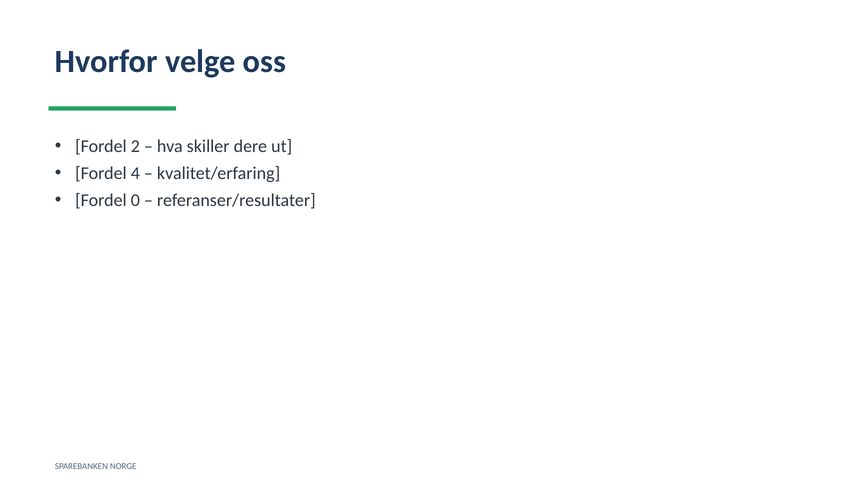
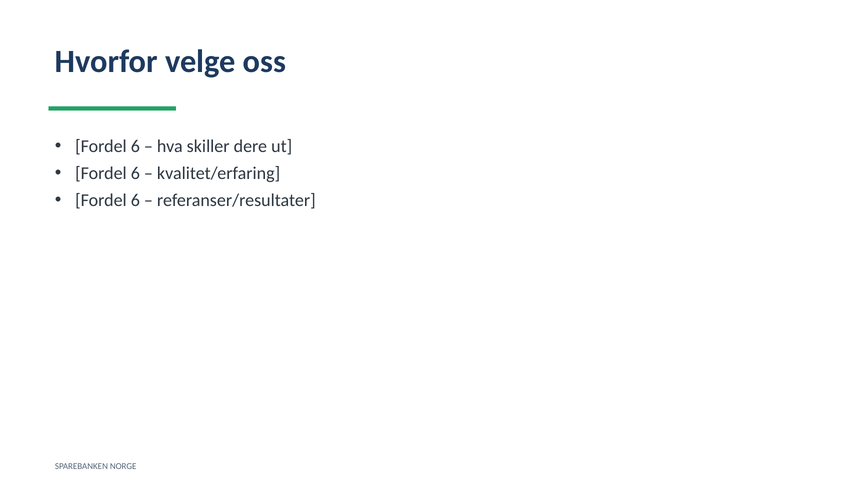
2: 2 -> 6 (135, 146)
4: 4 -> 6 (135, 173)
0: 0 -> 6 (135, 200)
